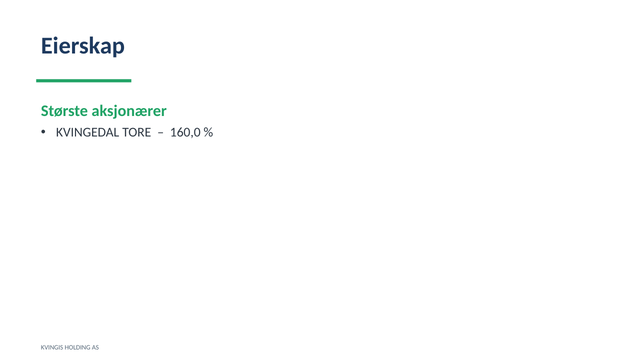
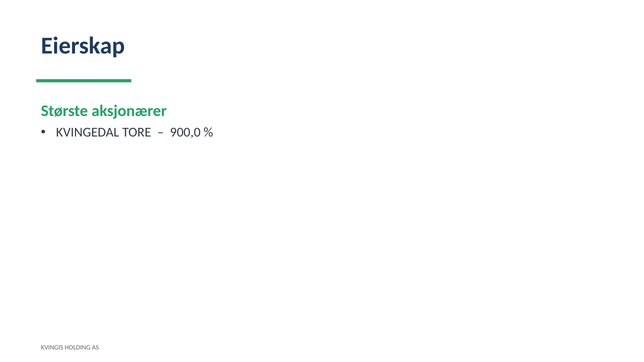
160,0: 160,0 -> 900,0 (185, 132)
